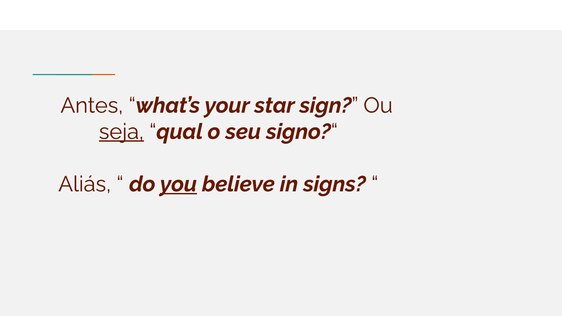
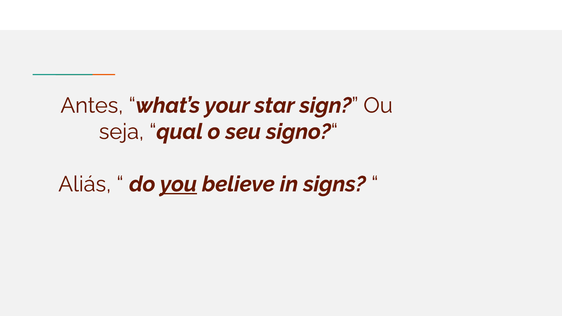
seja underline: present -> none (121, 132)
